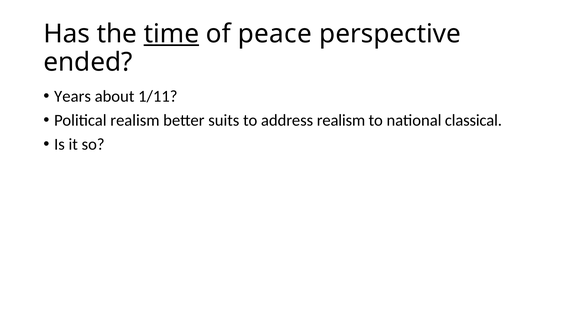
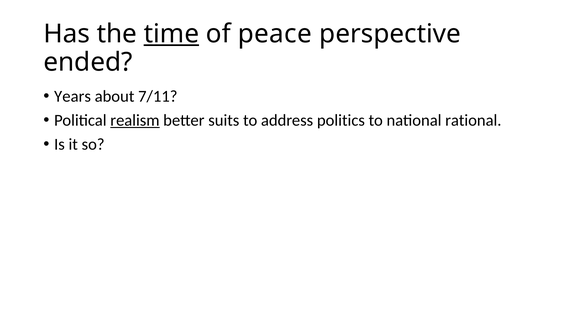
1/11: 1/11 -> 7/11 (158, 96)
realism underline: none -> present (135, 120)
address realism: realism -> politics (341, 120)
classical: classical -> rational (473, 120)
